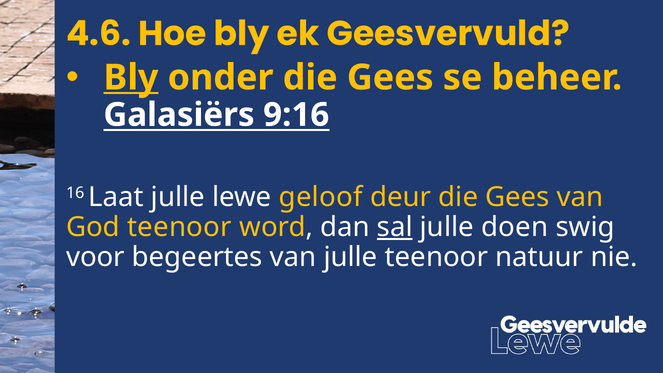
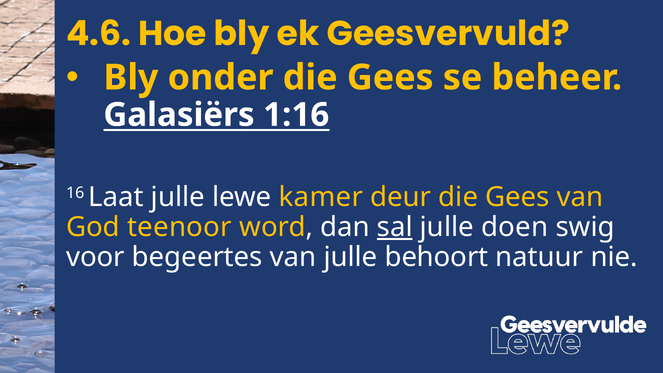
Bly underline: present -> none (131, 78)
9:16: 9:16 -> 1:16 (296, 115)
geloof: geloof -> kamer (321, 197)
julle teenoor: teenoor -> behoort (437, 257)
